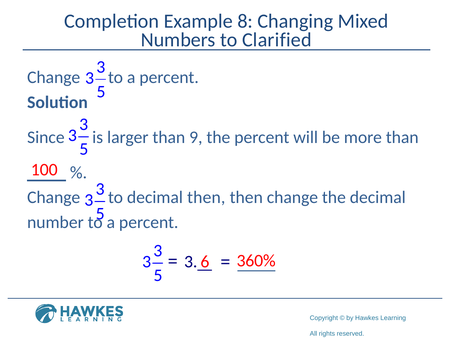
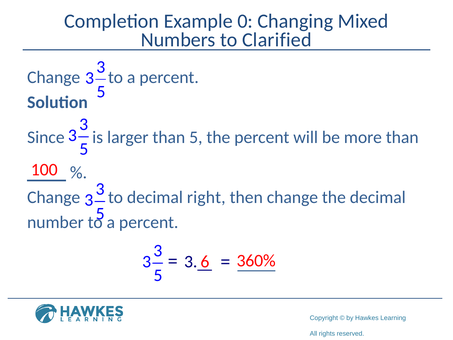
8: 8 -> 0 (245, 21)
than 9: 9 -> 5 (196, 137)
decimal then: then -> right (206, 197)
